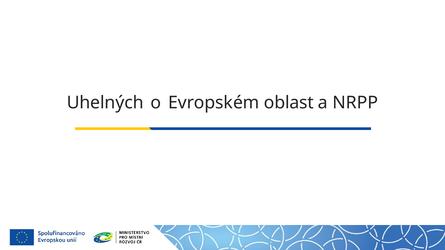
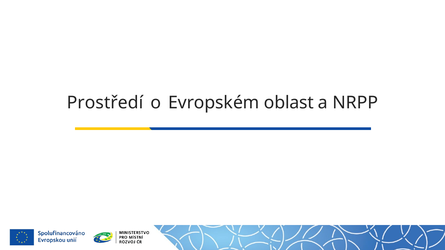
Uhelných: Uhelných -> Prostředí (105, 103)
